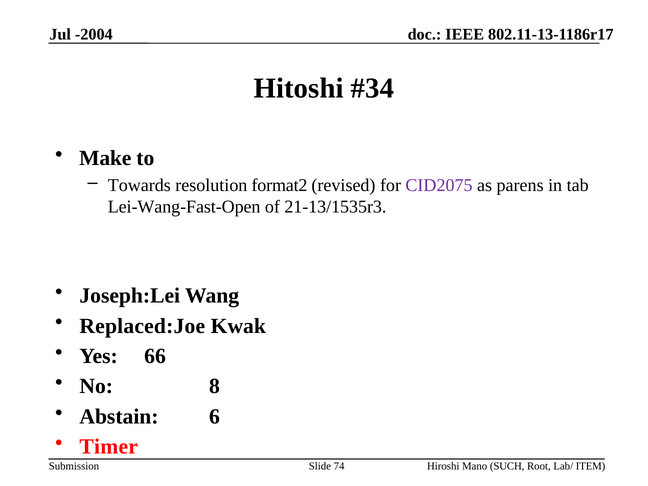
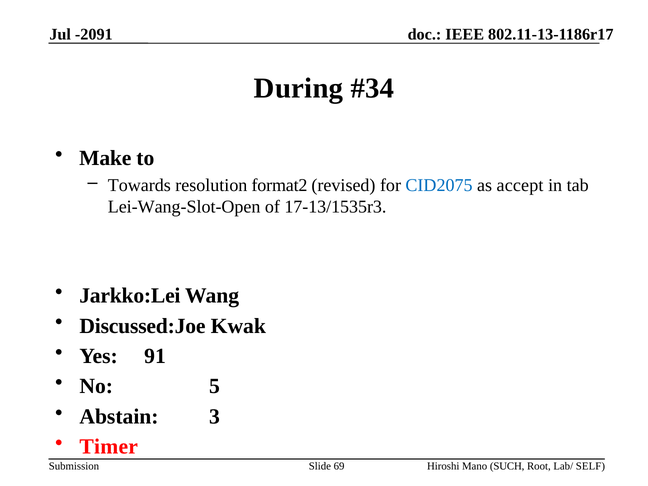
-2004: -2004 -> -2091 (94, 35)
Hitoshi: Hitoshi -> During (299, 88)
CID2075 colour: purple -> blue (439, 185)
parens: parens -> accept (520, 185)
Lei-Wang-Fast-Open: Lei-Wang-Fast-Open -> Lei-Wang-Slot-Open (184, 207)
21-13/1535r3: 21-13/1535r3 -> 17-13/1535r3 (335, 207)
Joseph:Lei: Joseph:Lei -> Jarkko:Lei (130, 296)
Replaced:Joe: Replaced:Joe -> Discussed:Joe (142, 326)
66: 66 -> 91 (155, 356)
8: 8 -> 5 (214, 386)
6: 6 -> 3 (214, 417)
74: 74 -> 69 (339, 466)
ITEM: ITEM -> SELF (590, 466)
